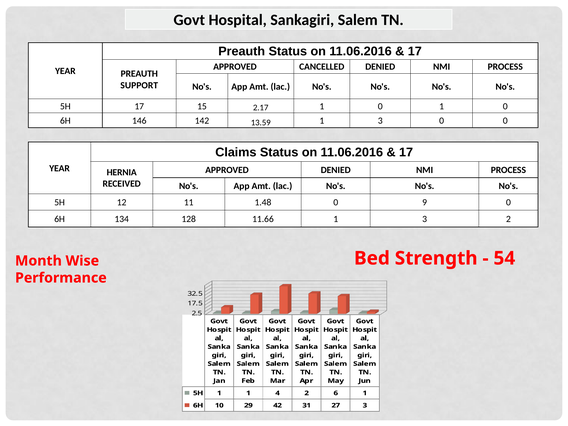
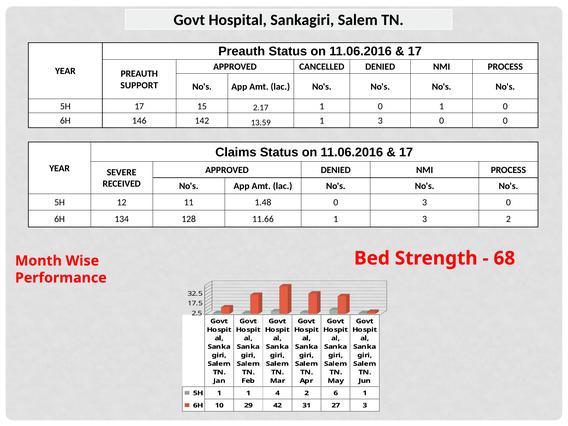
HERNIA: HERNIA -> SEVERE (122, 172)
0 9: 9 -> 3 (425, 202)
54: 54 -> 68 (504, 258)
